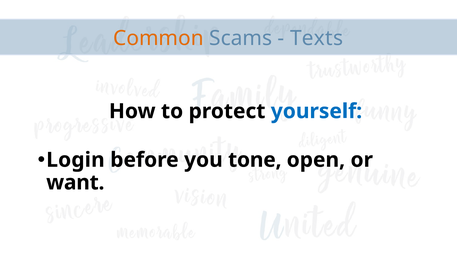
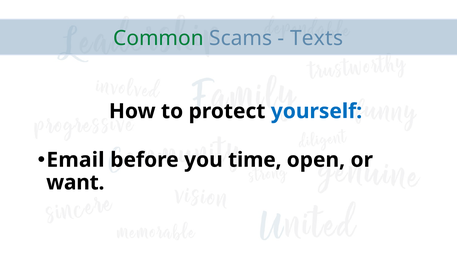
Common colour: orange -> green (159, 38)
Login: Login -> Email (75, 160)
tone: tone -> time (255, 160)
